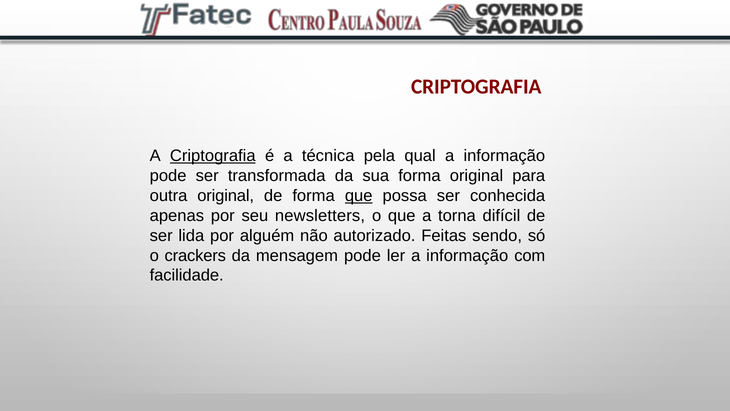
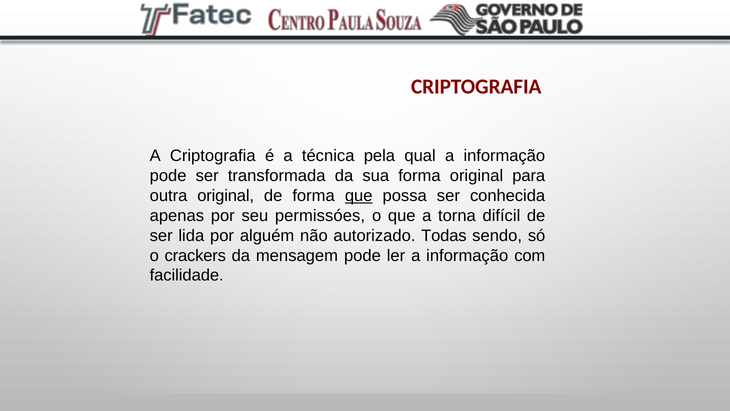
Criptografia underline: present -> none (213, 156)
newsletters: newsletters -> permissóes (320, 216)
Feitas: Feitas -> Todas (444, 235)
